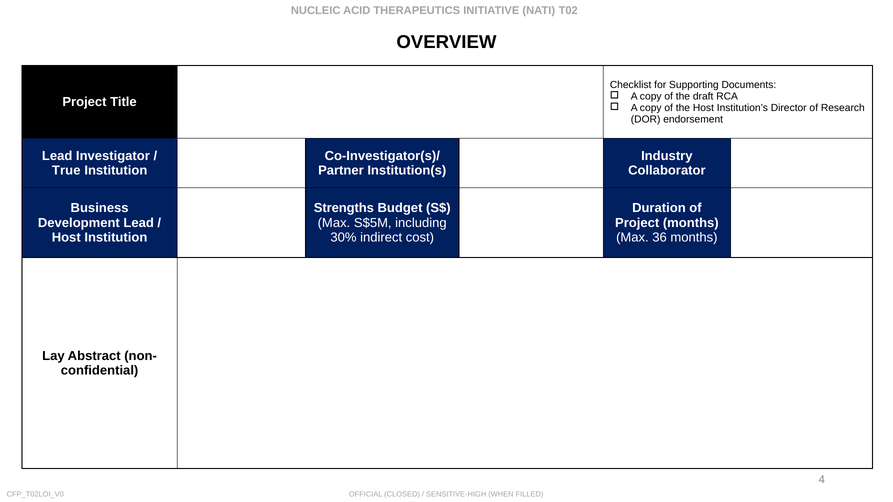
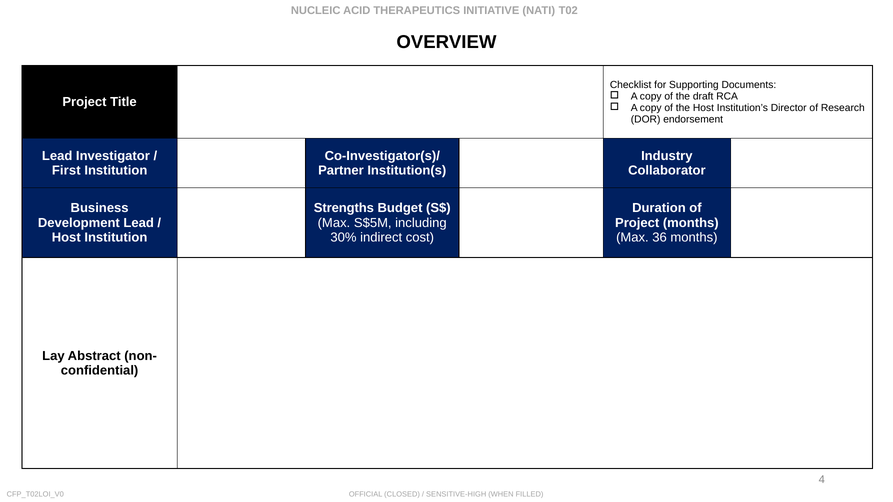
True: True -> First (66, 171)
